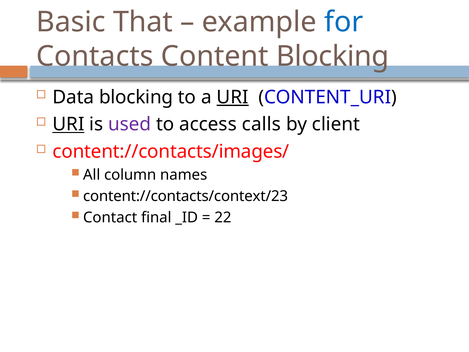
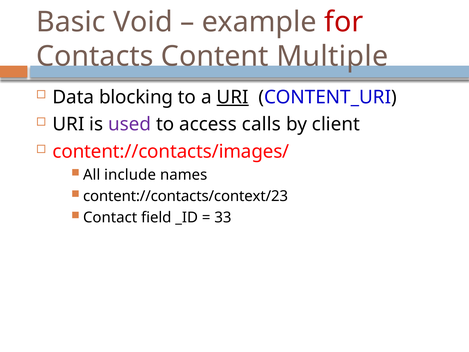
That: That -> Void (143, 22)
for colour: blue -> red (344, 22)
Content Blocking: Blocking -> Multiple (332, 56)
URI underline: present -> none (68, 124)
column: column -> include (130, 175)
final: final -> field (156, 217)
22: 22 -> 33 (223, 217)
